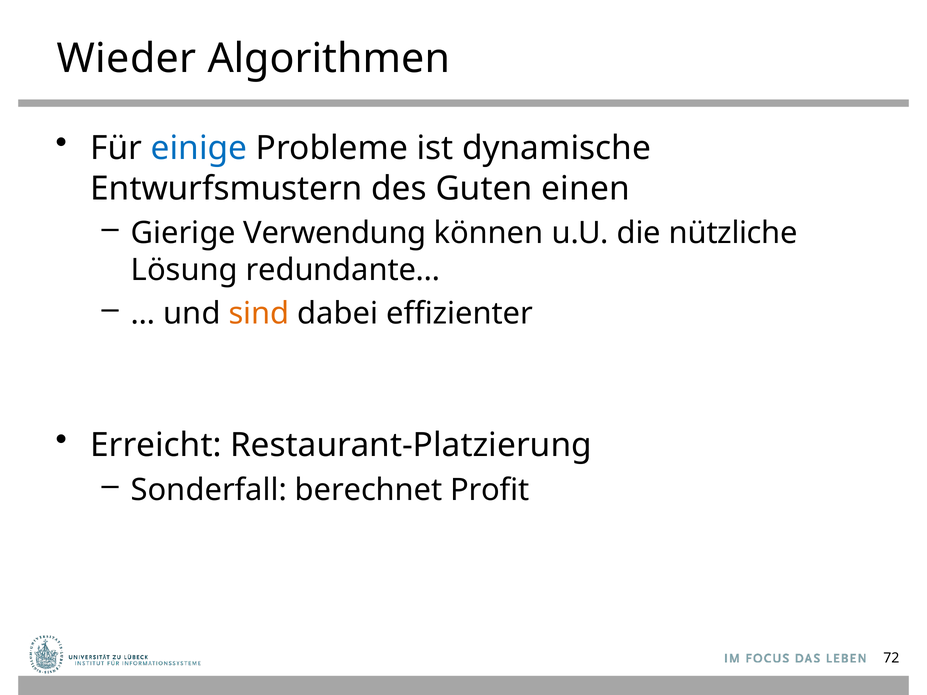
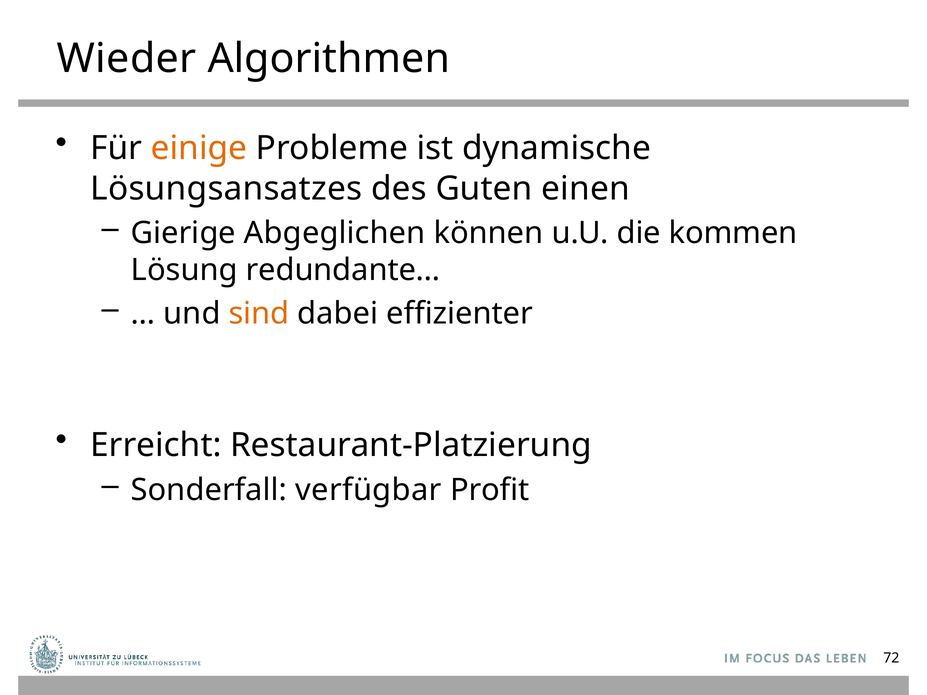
einige colour: blue -> orange (199, 148)
Entwurfsmustern: Entwurfsmustern -> Lösungsansatzes (226, 189)
Verwendung: Verwendung -> Abgeglichen (335, 233)
nützliche: nützliche -> kommen (733, 233)
berechnet: berechnet -> verfügbar (368, 490)
